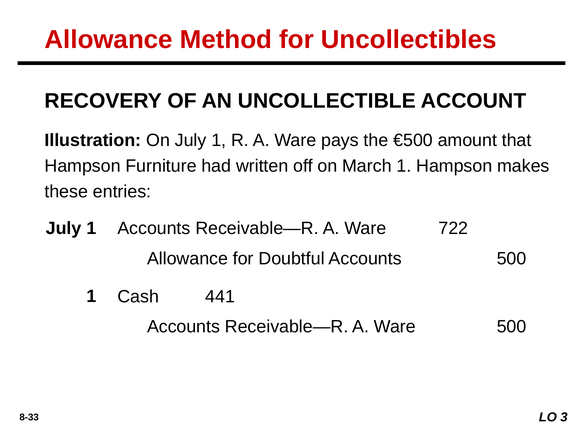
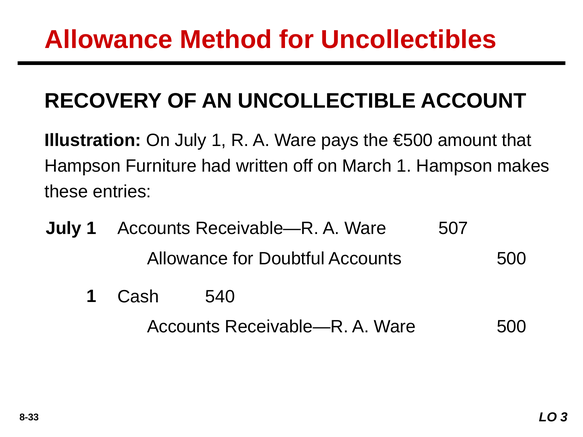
722: 722 -> 507 (453, 229)
441: 441 -> 540 (220, 297)
